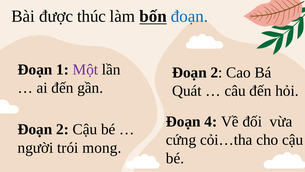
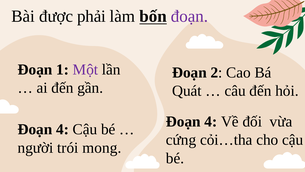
thúc: thúc -> phải (92, 16)
đoạn colour: blue -> purple (189, 16)
2: 2 -> 4 (63, 129)
